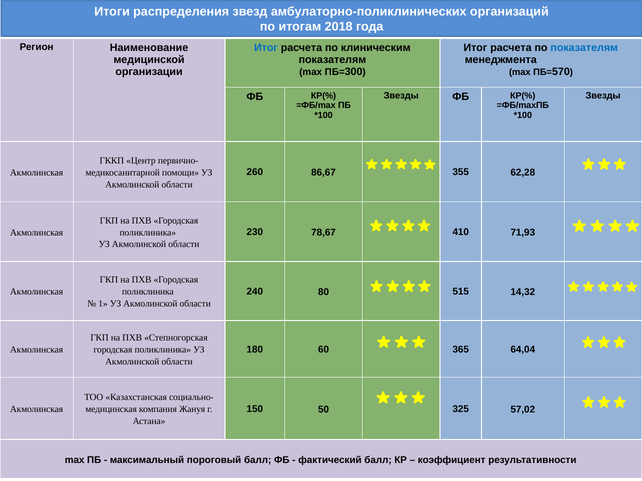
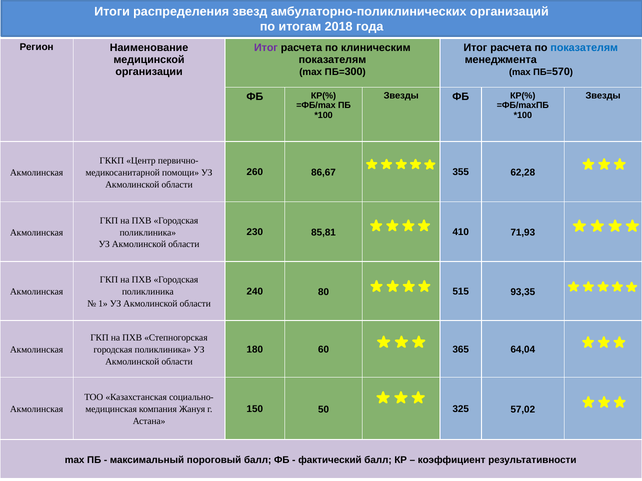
Итог colour: blue -> purple (266, 48)
78,67: 78,67 -> 85,81 (324, 233)
14,32: 14,32 -> 93,35 (523, 292)
